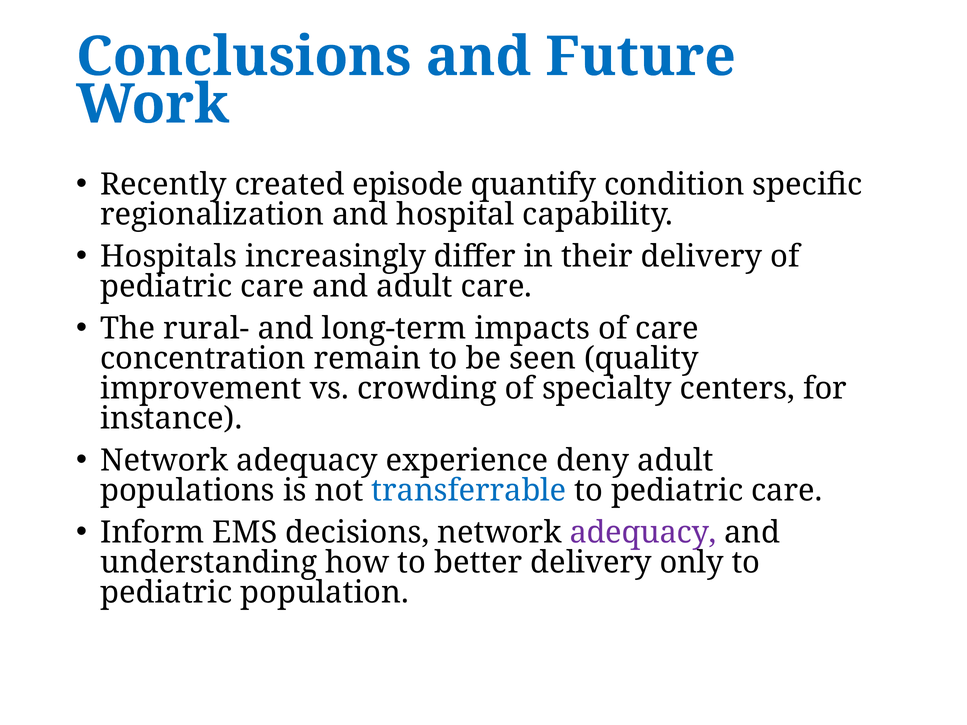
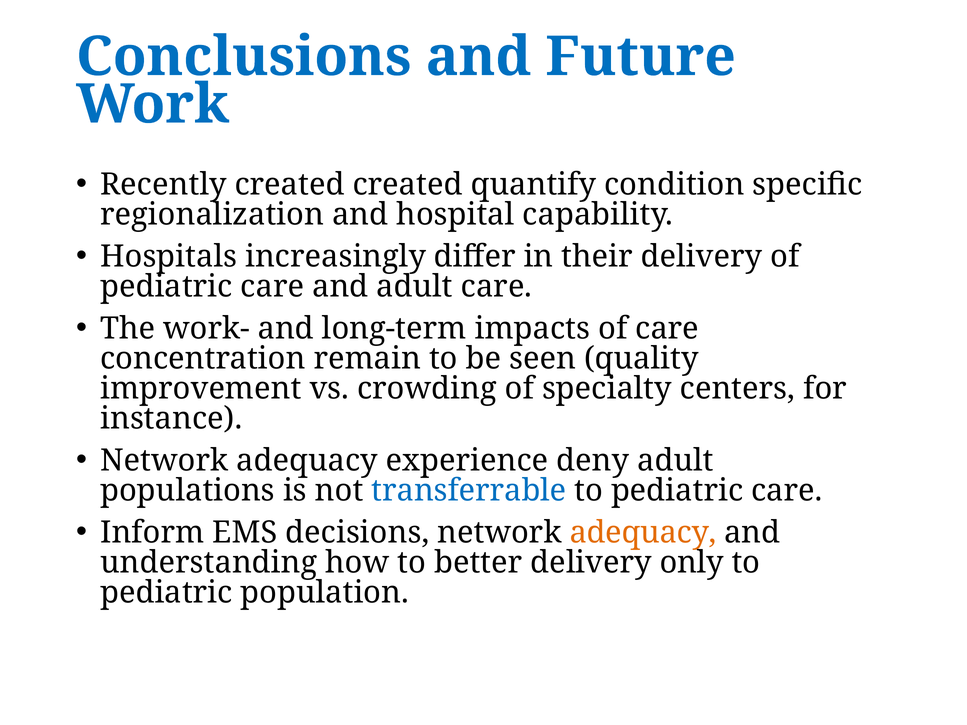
created episode: episode -> created (408, 185)
rural-: rural- -> work- (207, 329)
adequacy colour: purple -> orange (643, 533)
